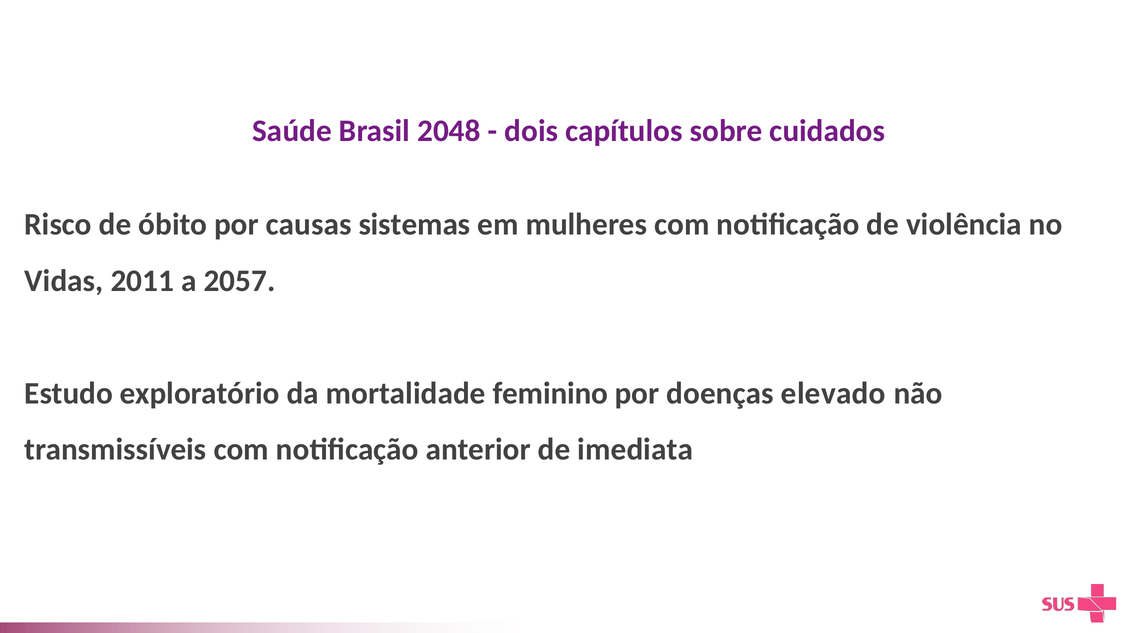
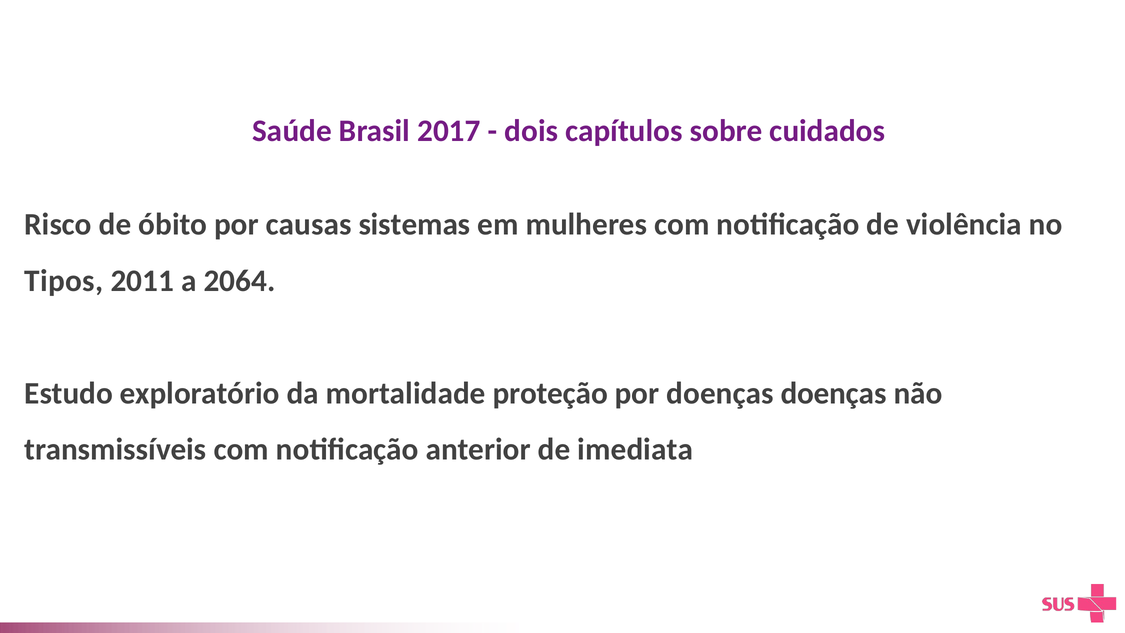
2048: 2048 -> 2017 (449, 131)
Vidas: Vidas -> Tipos (64, 281)
2057: 2057 -> 2064 (239, 281)
feminino: feminino -> proteção (550, 393)
doenças elevado: elevado -> doenças (834, 393)
